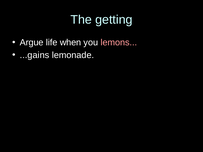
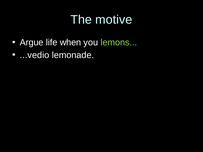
getting: getting -> motive (114, 20)
lemons colour: pink -> light green (119, 43)
...gains: ...gains -> ...vedio (35, 55)
